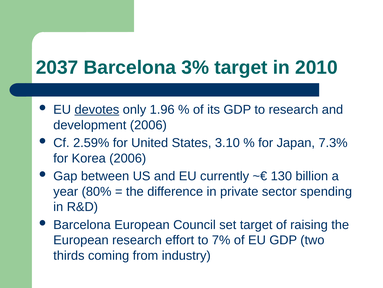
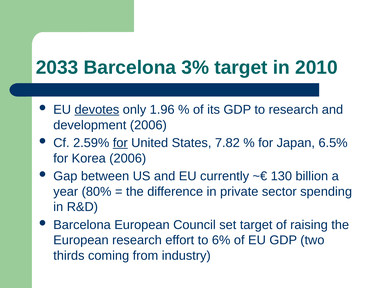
2037: 2037 -> 2033 (57, 67)
for underline: none -> present (120, 143)
3.10: 3.10 -> 7.82 (227, 143)
7.3%: 7.3% -> 6.5% (333, 143)
7%: 7% -> 6% (221, 240)
